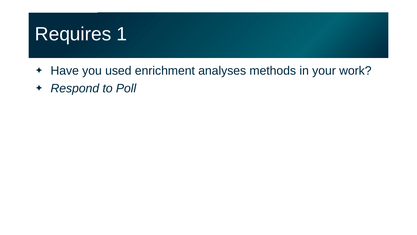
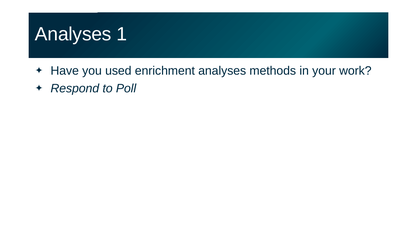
Requires: Requires -> Analyses (73, 34)
